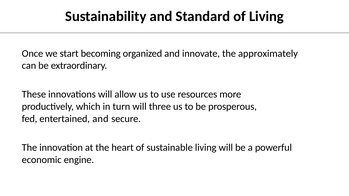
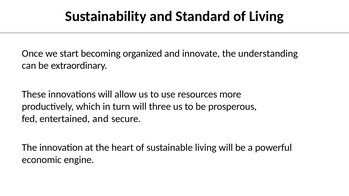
approximately: approximately -> understanding (268, 53)
